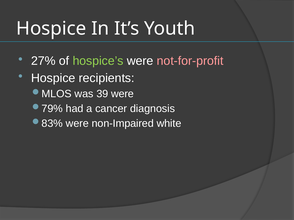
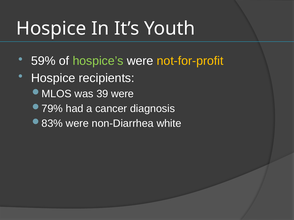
27%: 27% -> 59% (43, 61)
not-for-profit colour: pink -> yellow (190, 61)
non-Impaired: non-Impaired -> non-Diarrhea (123, 124)
